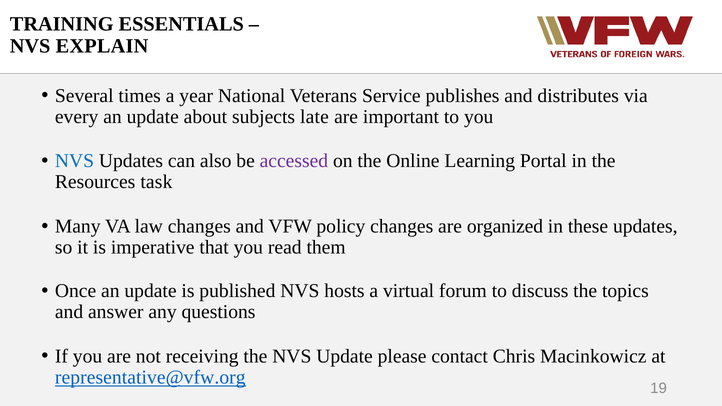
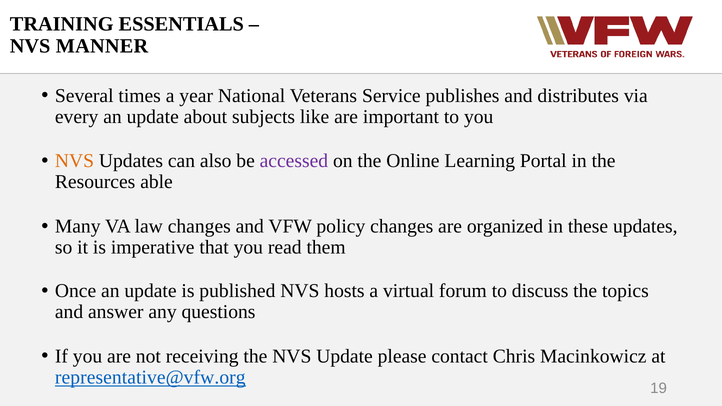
EXPLAIN: EXPLAIN -> MANNER (102, 46)
late: late -> like (315, 117)
NVS colour: blue -> orange (75, 161)
task: task -> able (157, 182)
